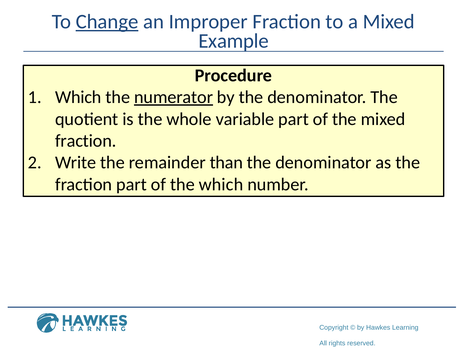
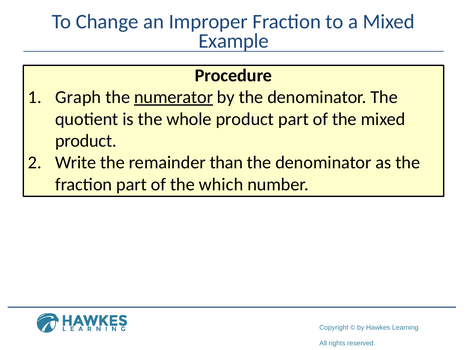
Change underline: present -> none (107, 22)
Which: Which -> Graph (78, 97)
whole variable: variable -> product (245, 119)
fraction: fraction -> product (86, 141)
